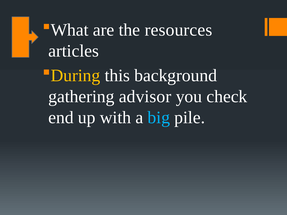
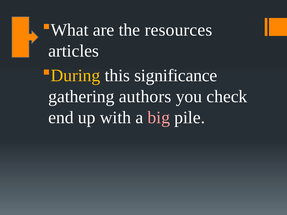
background: background -> significance (176, 76)
advisor: advisor -> authors (145, 97)
big colour: light blue -> pink (159, 118)
